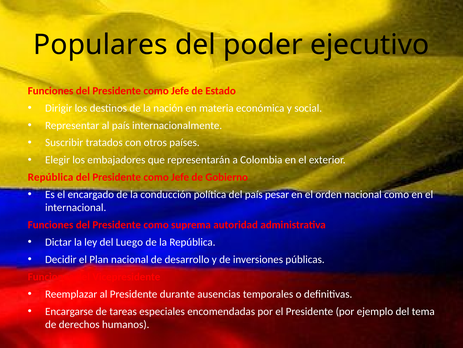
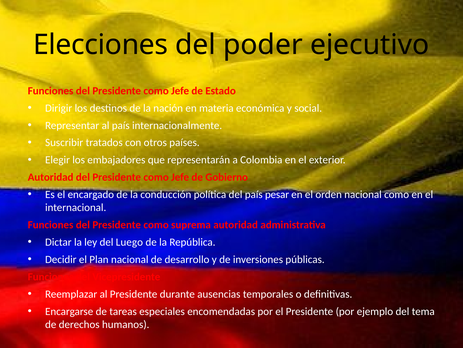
Populares: Populares -> Elecciones (101, 45)
República: República -> Autoridad (51, 177)
